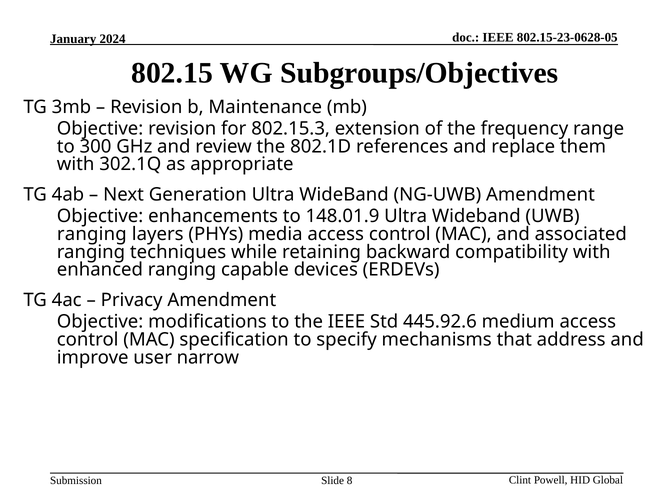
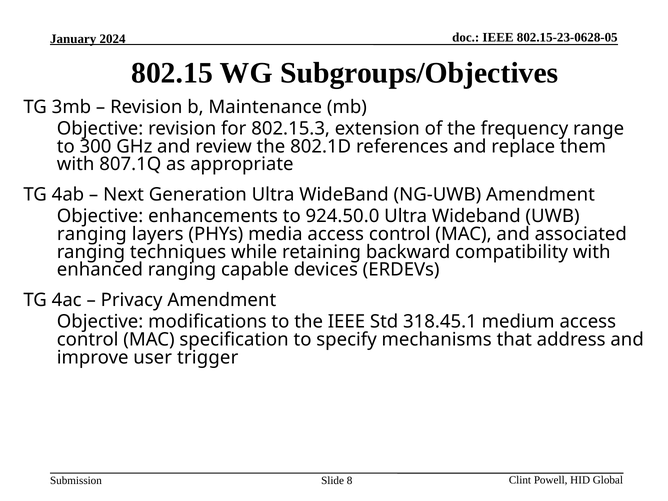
302.1Q: 302.1Q -> 807.1Q (130, 164)
148.01.9: 148.01.9 -> 924.50.0 (342, 216)
445.92.6: 445.92.6 -> 318.45.1 (440, 322)
narrow: narrow -> trigger (208, 357)
